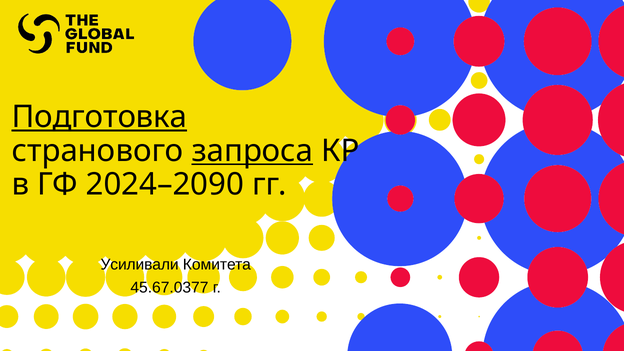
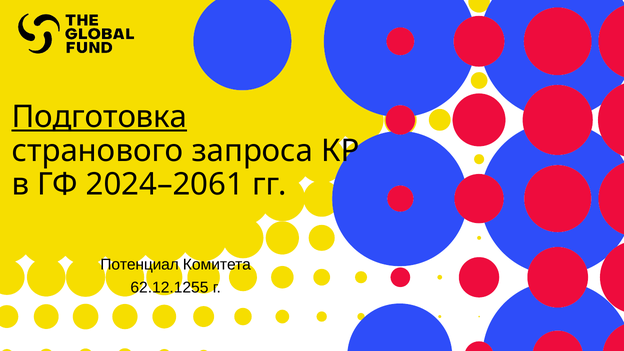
запроса underline: present -> none (252, 151)
2024–2090: 2024–2090 -> 2024–2061 (165, 185)
Усиливали: Усиливали -> Потенциал (140, 264)
45.67.0377: 45.67.0377 -> 62.12.1255 (169, 288)
